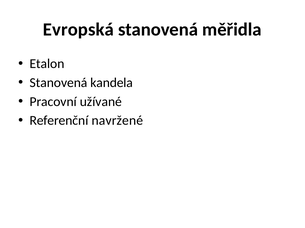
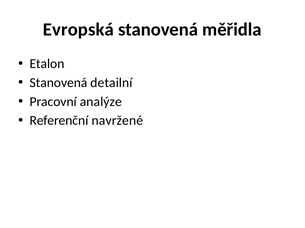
kandela: kandela -> detailní (112, 83)
užívané: užívané -> analýze (101, 102)
